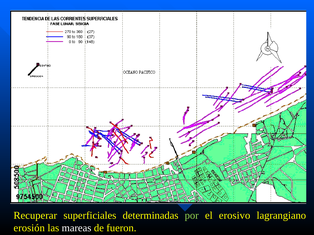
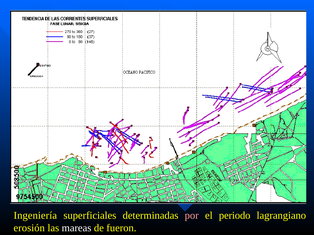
Recuperar: Recuperar -> Ingeniería (35, 216)
por colour: light green -> pink (192, 216)
erosivo: erosivo -> periodo (235, 216)
